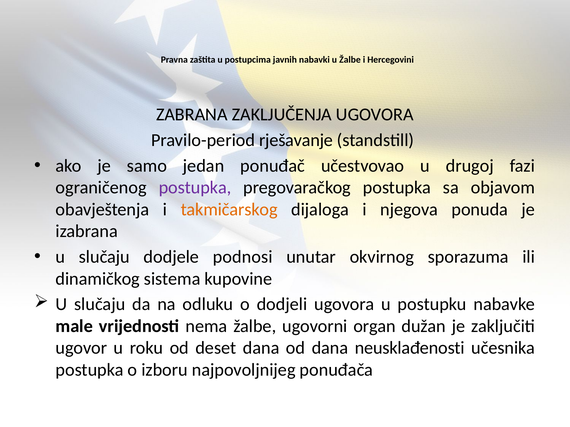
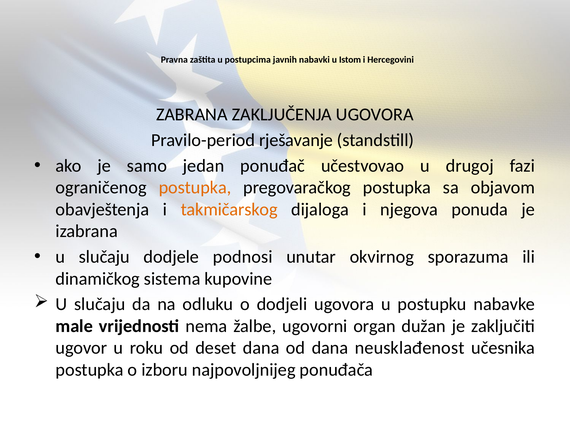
u Žalbe: Žalbe -> Istom (350, 60)
postupka colour: purple -> orange (195, 188)
neusklađenosti: neusklađenosti -> neusklađenost (410, 348)
